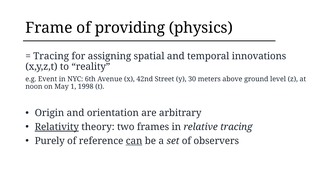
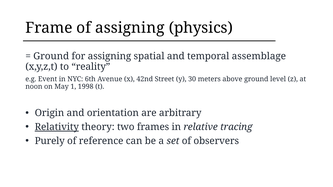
of providing: providing -> assigning (130, 28)
Tracing: Tracing -> Ground (51, 56)
innovations: innovations -> assemblage (259, 56)
can underline: present -> none (134, 141)
